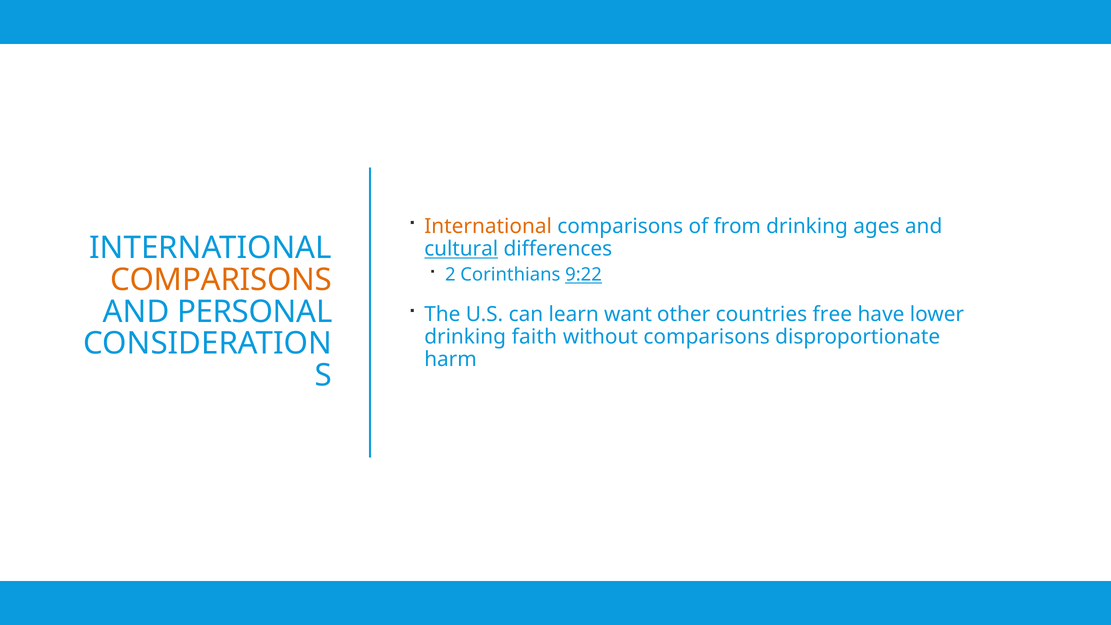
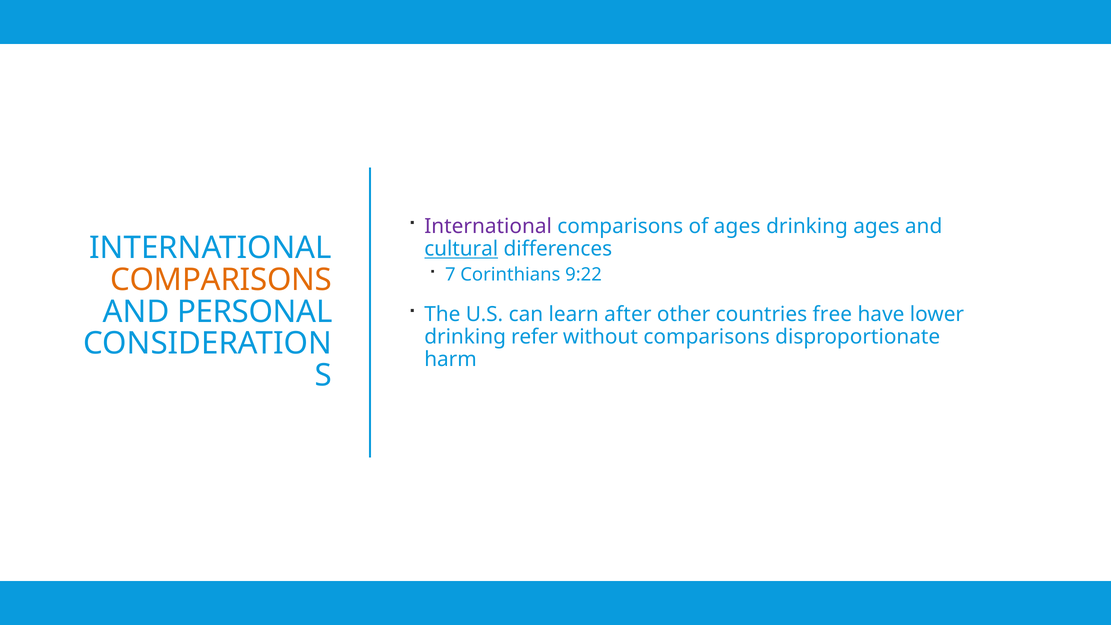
International colour: orange -> purple (488, 226)
of from: from -> ages (737, 226)
2: 2 -> 7 (450, 275)
9:22 underline: present -> none (584, 275)
want: want -> after (628, 315)
faith: faith -> refer (535, 337)
